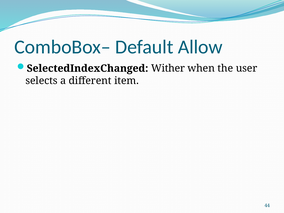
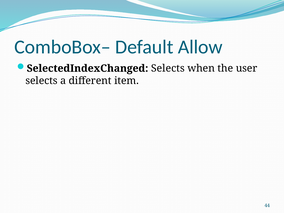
SelectedIndexChanged Wither: Wither -> Selects (168, 68)
